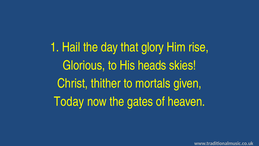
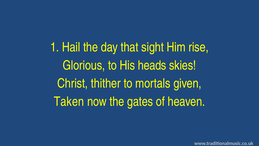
glory: glory -> sight (153, 47)
Today: Today -> Taken (69, 101)
